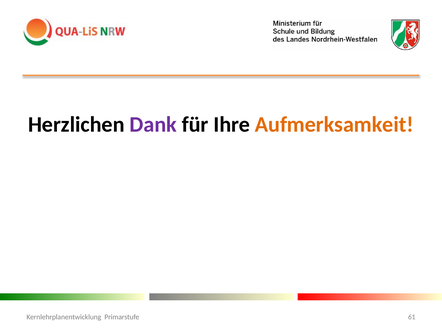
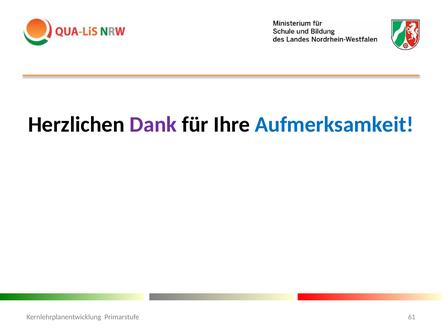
Aufmerksamkeit colour: orange -> blue (334, 124)
